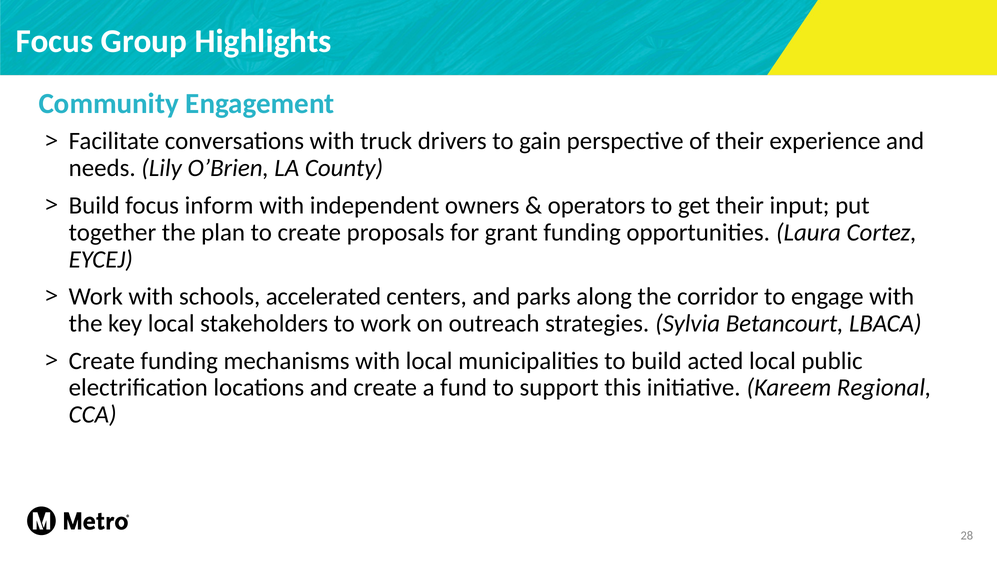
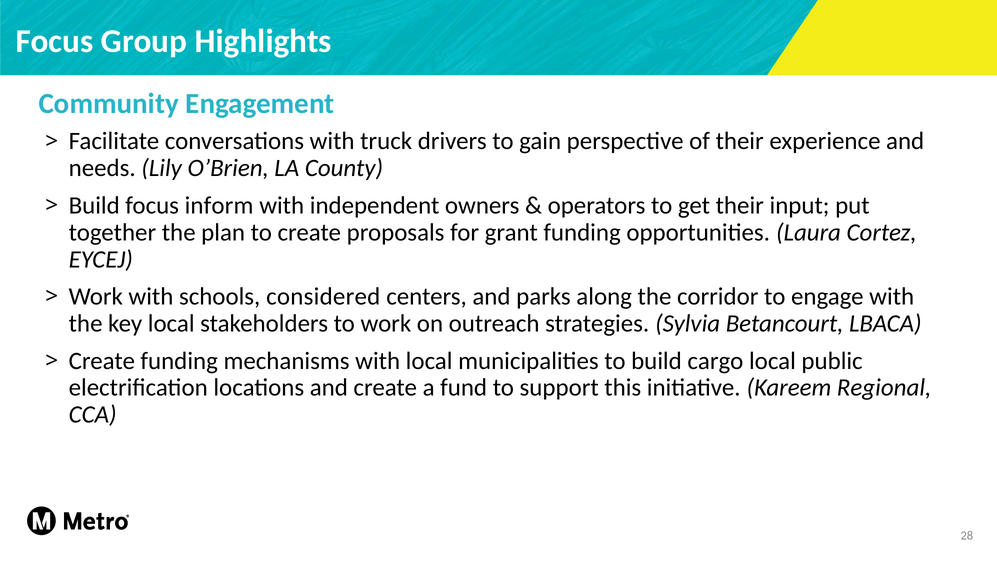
accelerated: accelerated -> considered (323, 297)
acted: acted -> cargo (715, 361)
